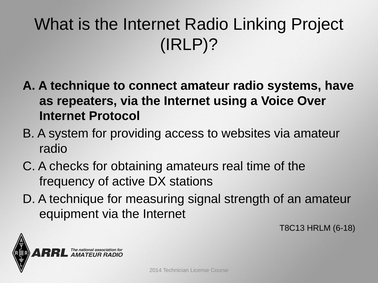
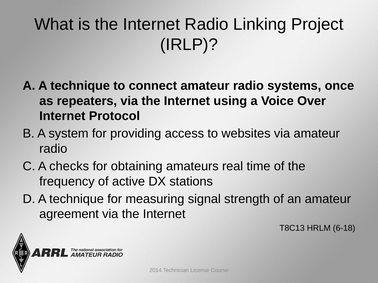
have: have -> once (339, 86)
equipment: equipment -> agreement (69, 214)
